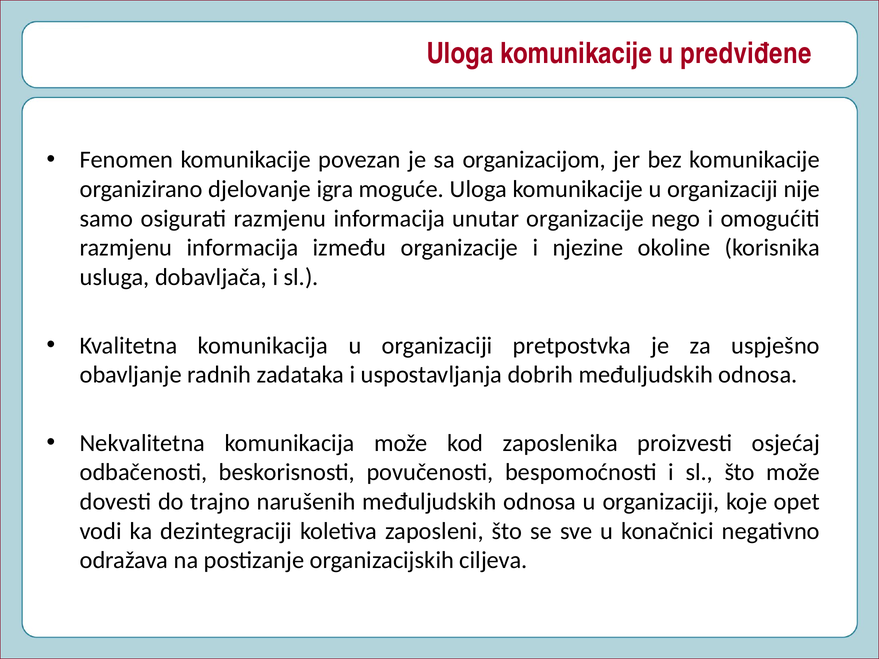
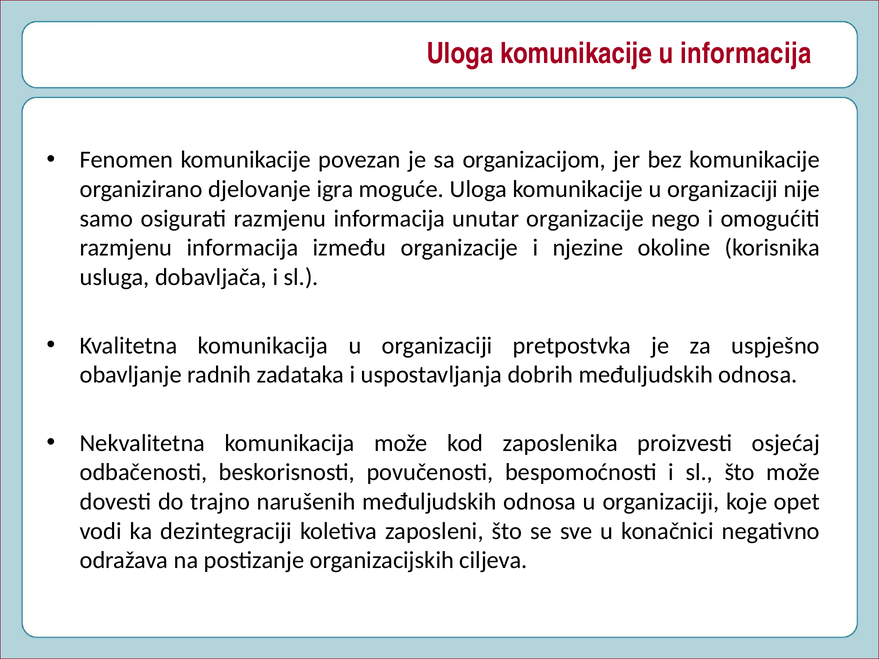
u predviđene: predviđene -> informacija (746, 54)
